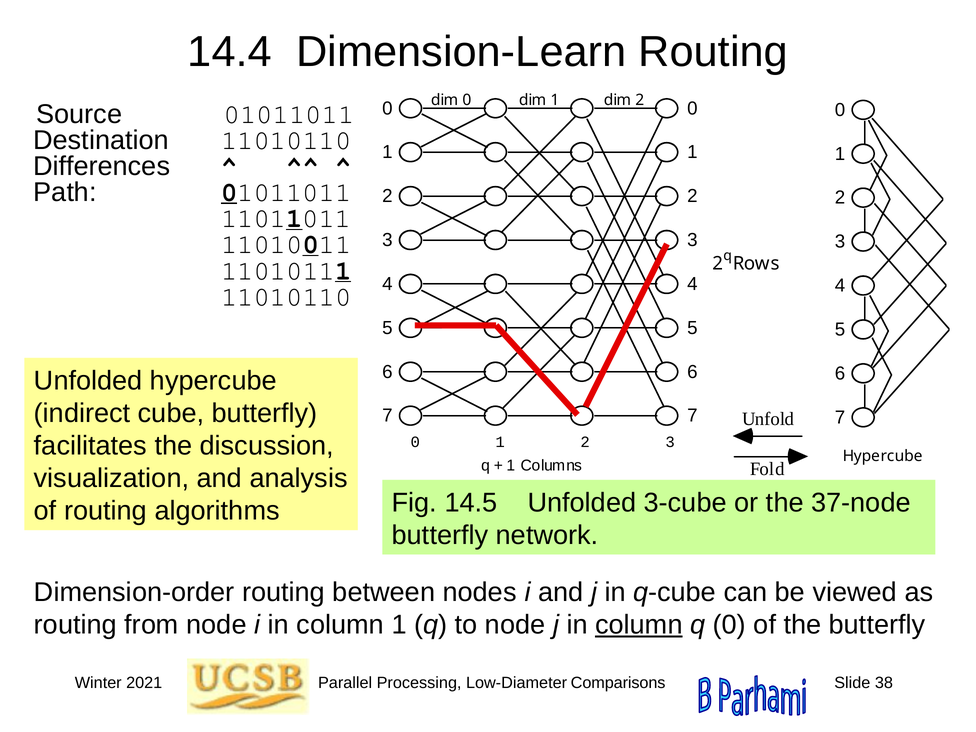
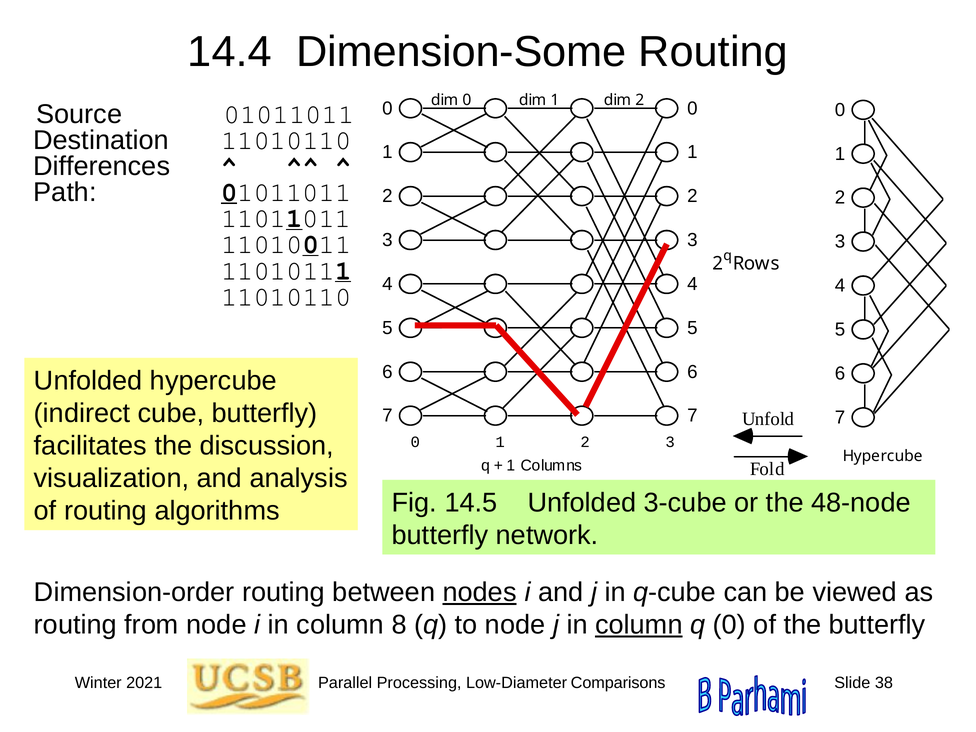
Dimension-Learn: Dimension-Learn -> Dimension-Some (461, 52)
37-node: 37-node -> 48-node (861, 503)
nodes underline: none -> present (480, 592)
column 1: 1 -> 8 (399, 625)
